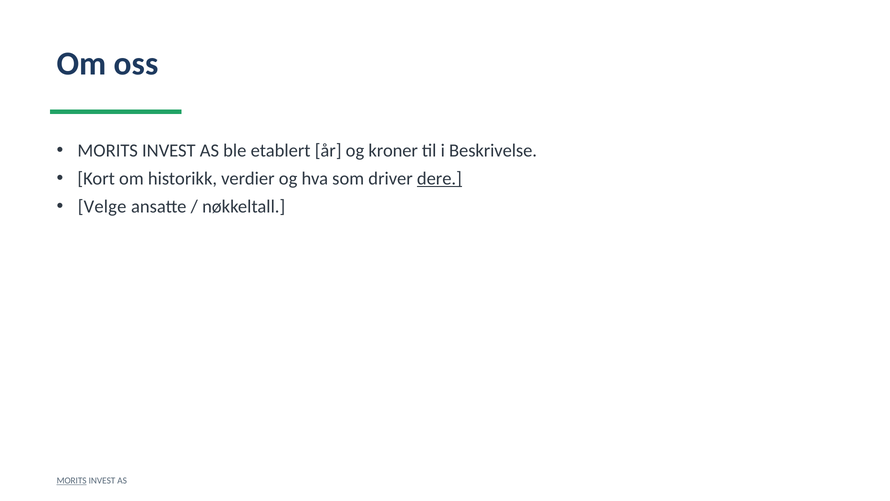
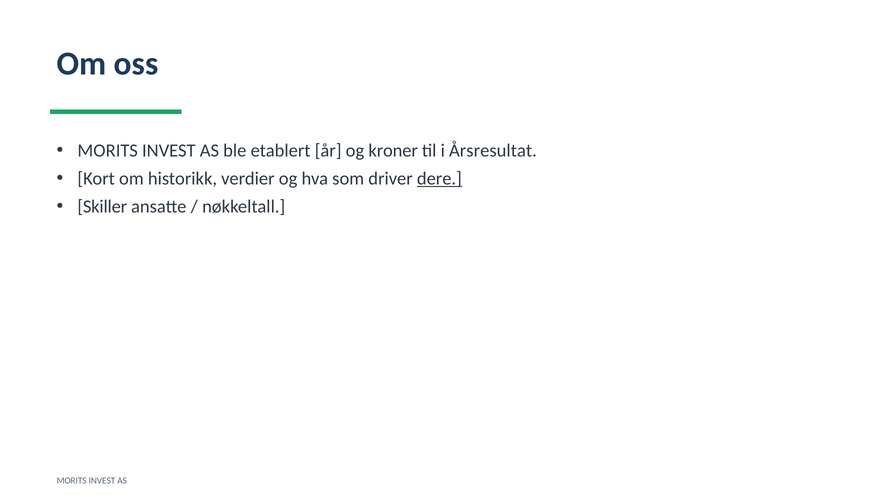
Beskrivelse: Beskrivelse -> Årsresultat (493, 151)
Velge: Velge -> Skiller (102, 206)
MORITS underline: present -> none (72, 480)
